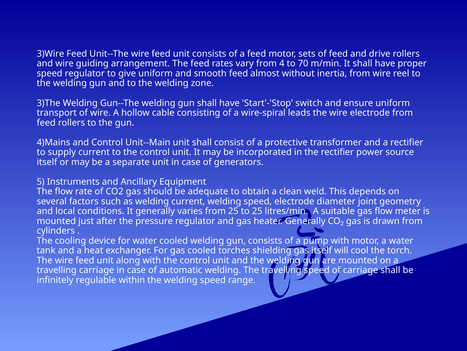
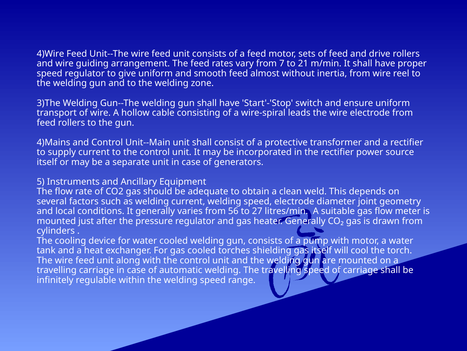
3)Wire: 3)Wire -> 4)Wire (50, 54)
4: 4 -> 7 (282, 64)
70: 70 -> 21 (303, 64)
from 25: 25 -> 56 (233, 211)
to 25: 25 -> 27 (257, 211)
